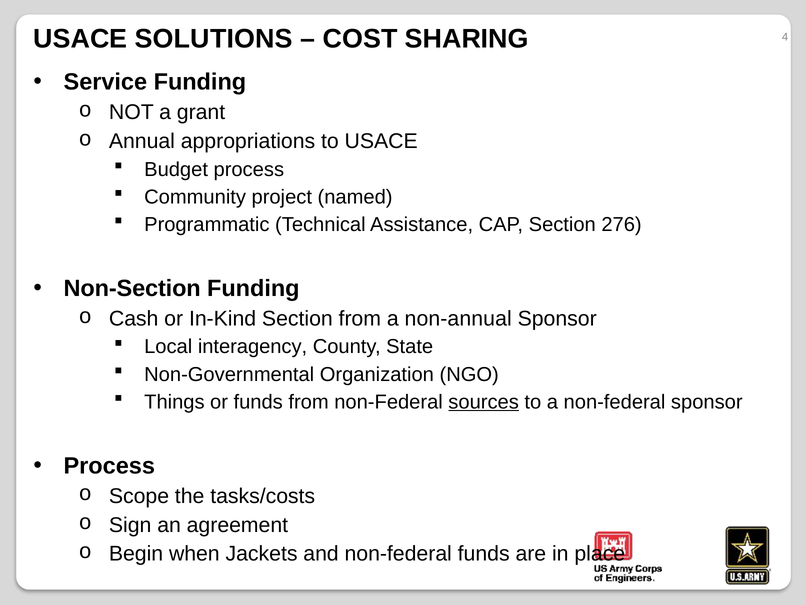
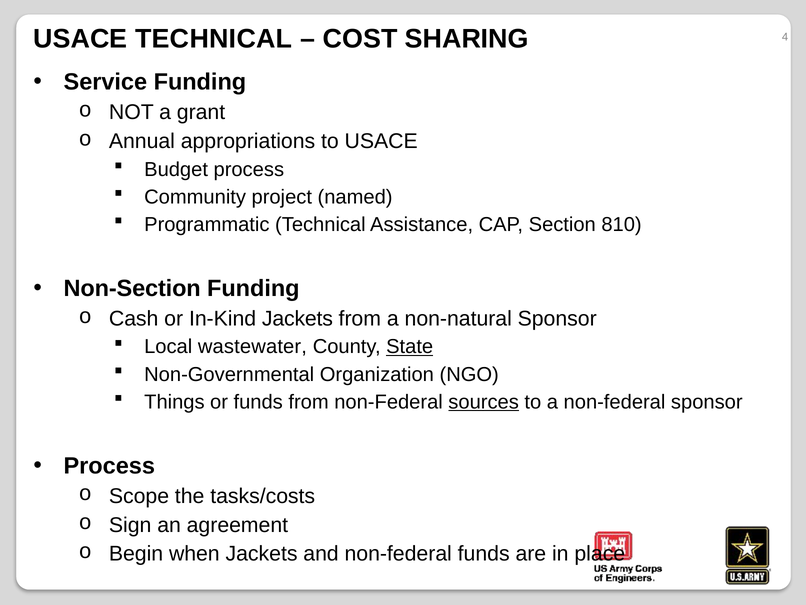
USACE SOLUTIONS: SOLUTIONS -> TECHNICAL (214, 39)
276: 276 -> 810 (622, 224)
In-Kind Section: Section -> Jackets (297, 318)
non-annual: non-annual -> non-natural (458, 318)
interagency: interagency -> wastewater (252, 347)
State underline: none -> present (410, 347)
